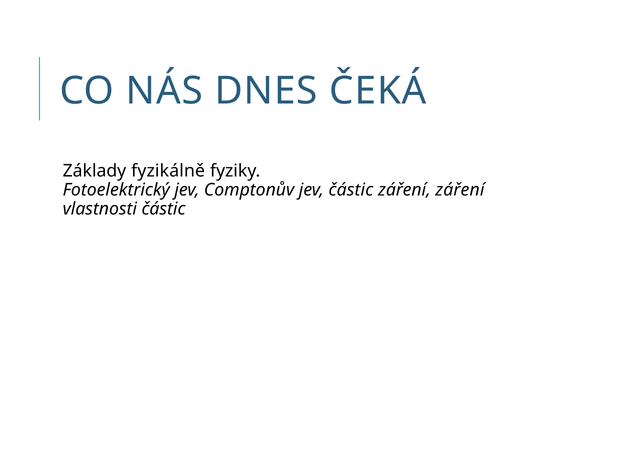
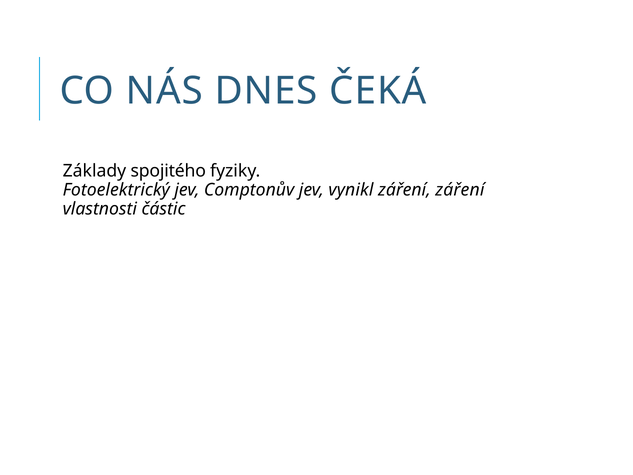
fyzikálně: fyzikálně -> spojitého (168, 171)
jev částic: částic -> vynikl (351, 190)
